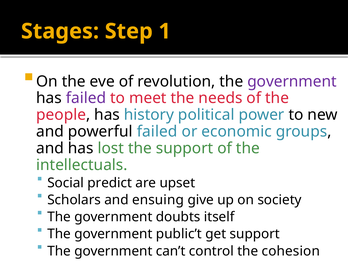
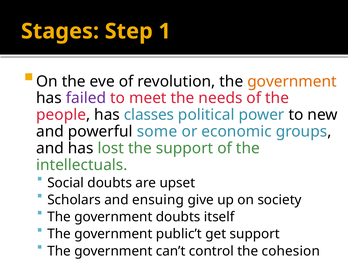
government colour: purple -> orange (292, 81)
history: history -> classes (149, 115)
powerful failed: failed -> some (157, 132)
Social predict: predict -> doubts (110, 183)
